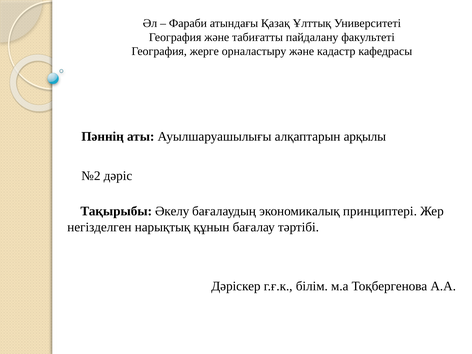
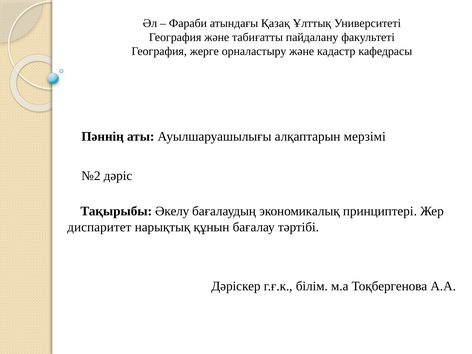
арқылы: арқылы -> мерзімі (365, 136)
негізделген: негізделген -> диспаритет (99, 227)
